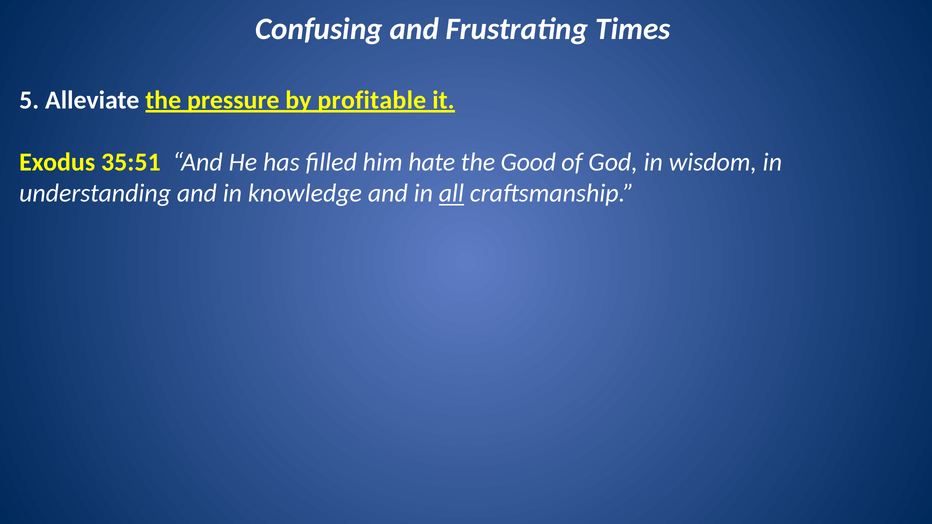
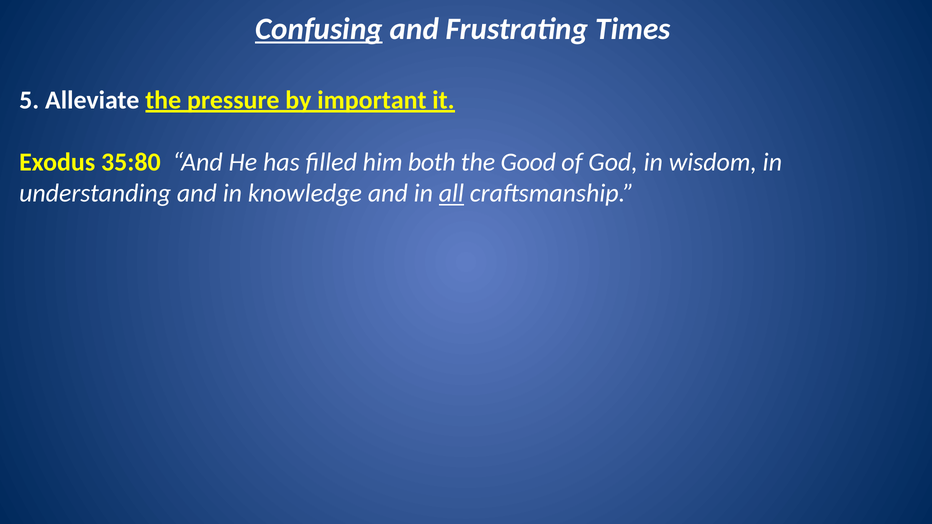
Confusing underline: none -> present (319, 29)
profitable: profitable -> important (372, 100)
35:51: 35:51 -> 35:80 (131, 162)
hate: hate -> both (432, 162)
